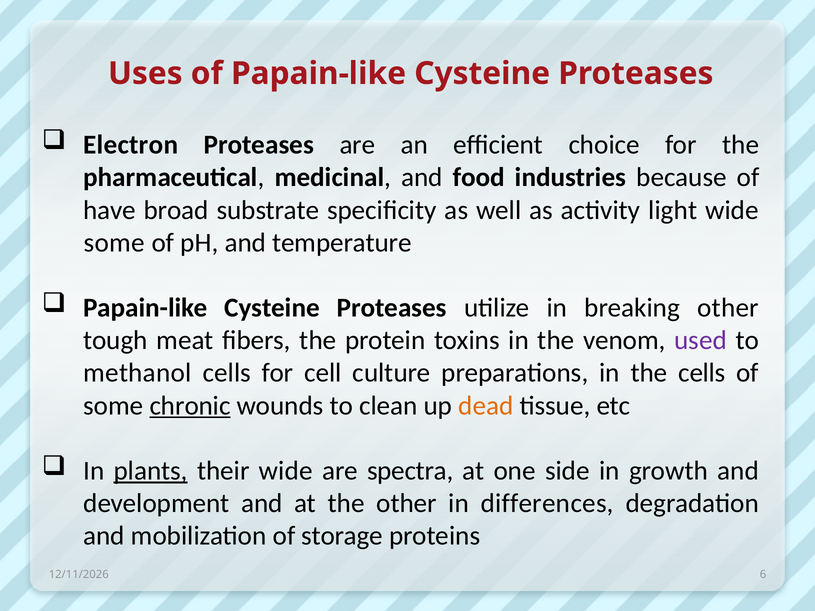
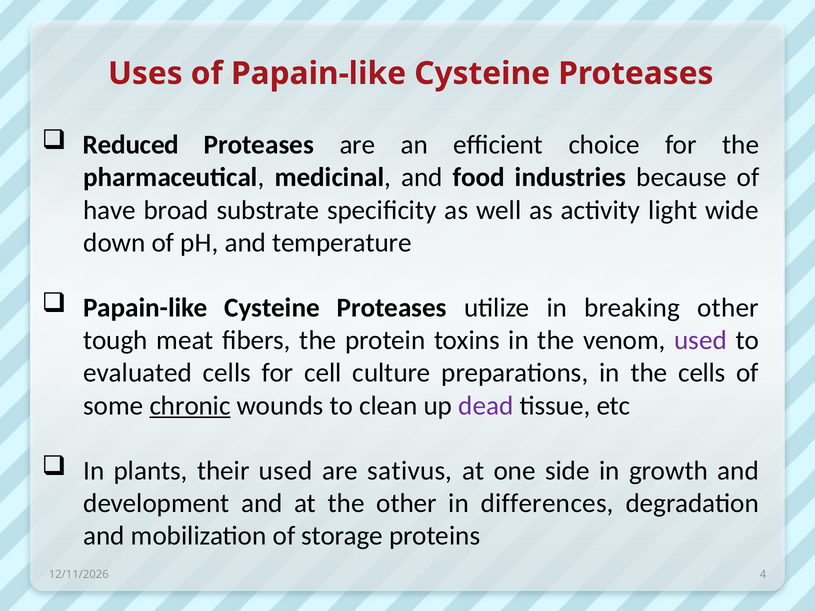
Electron: Electron -> Reduced (131, 145)
some: some -> down (114, 243)
methanol: methanol -> evaluated (138, 373)
dead colour: orange -> purple (486, 406)
plants underline: present -> none (151, 471)
their wide: wide -> used (286, 471)
spectra: spectra -> sativus (410, 471)
6: 6 -> 4 (763, 575)
